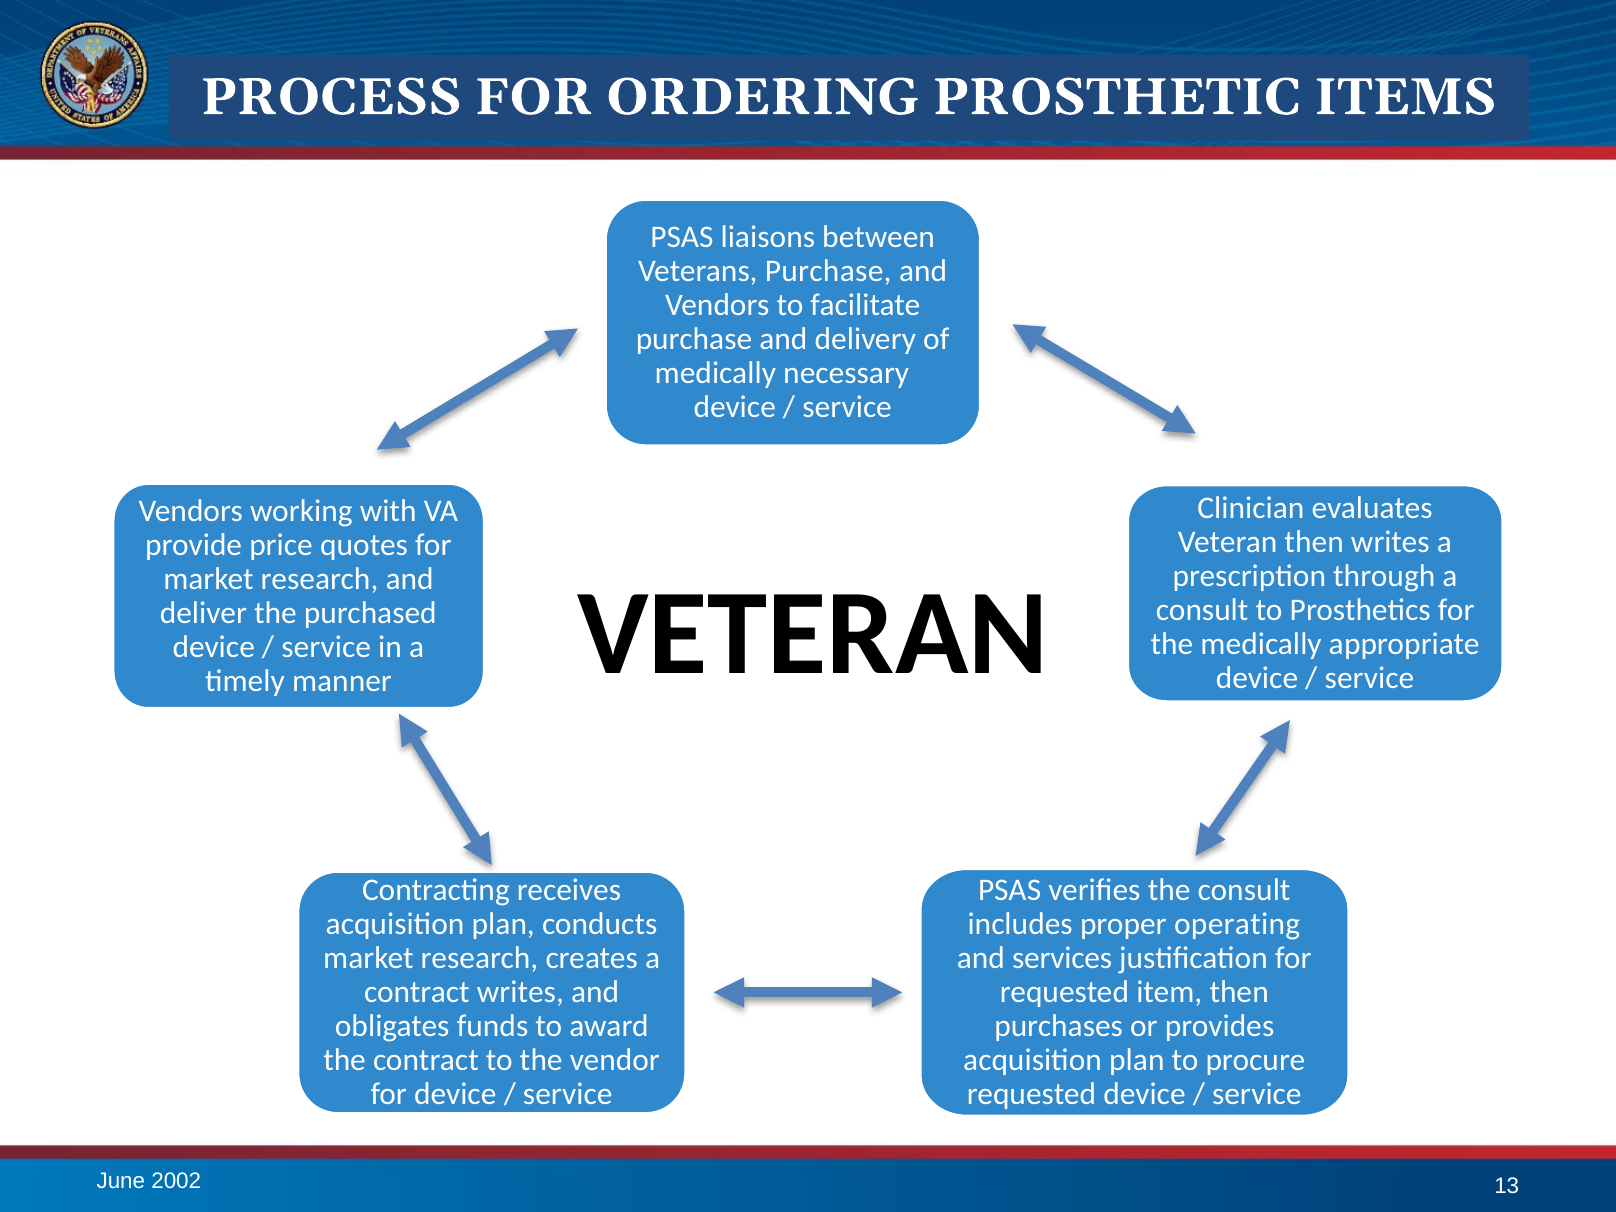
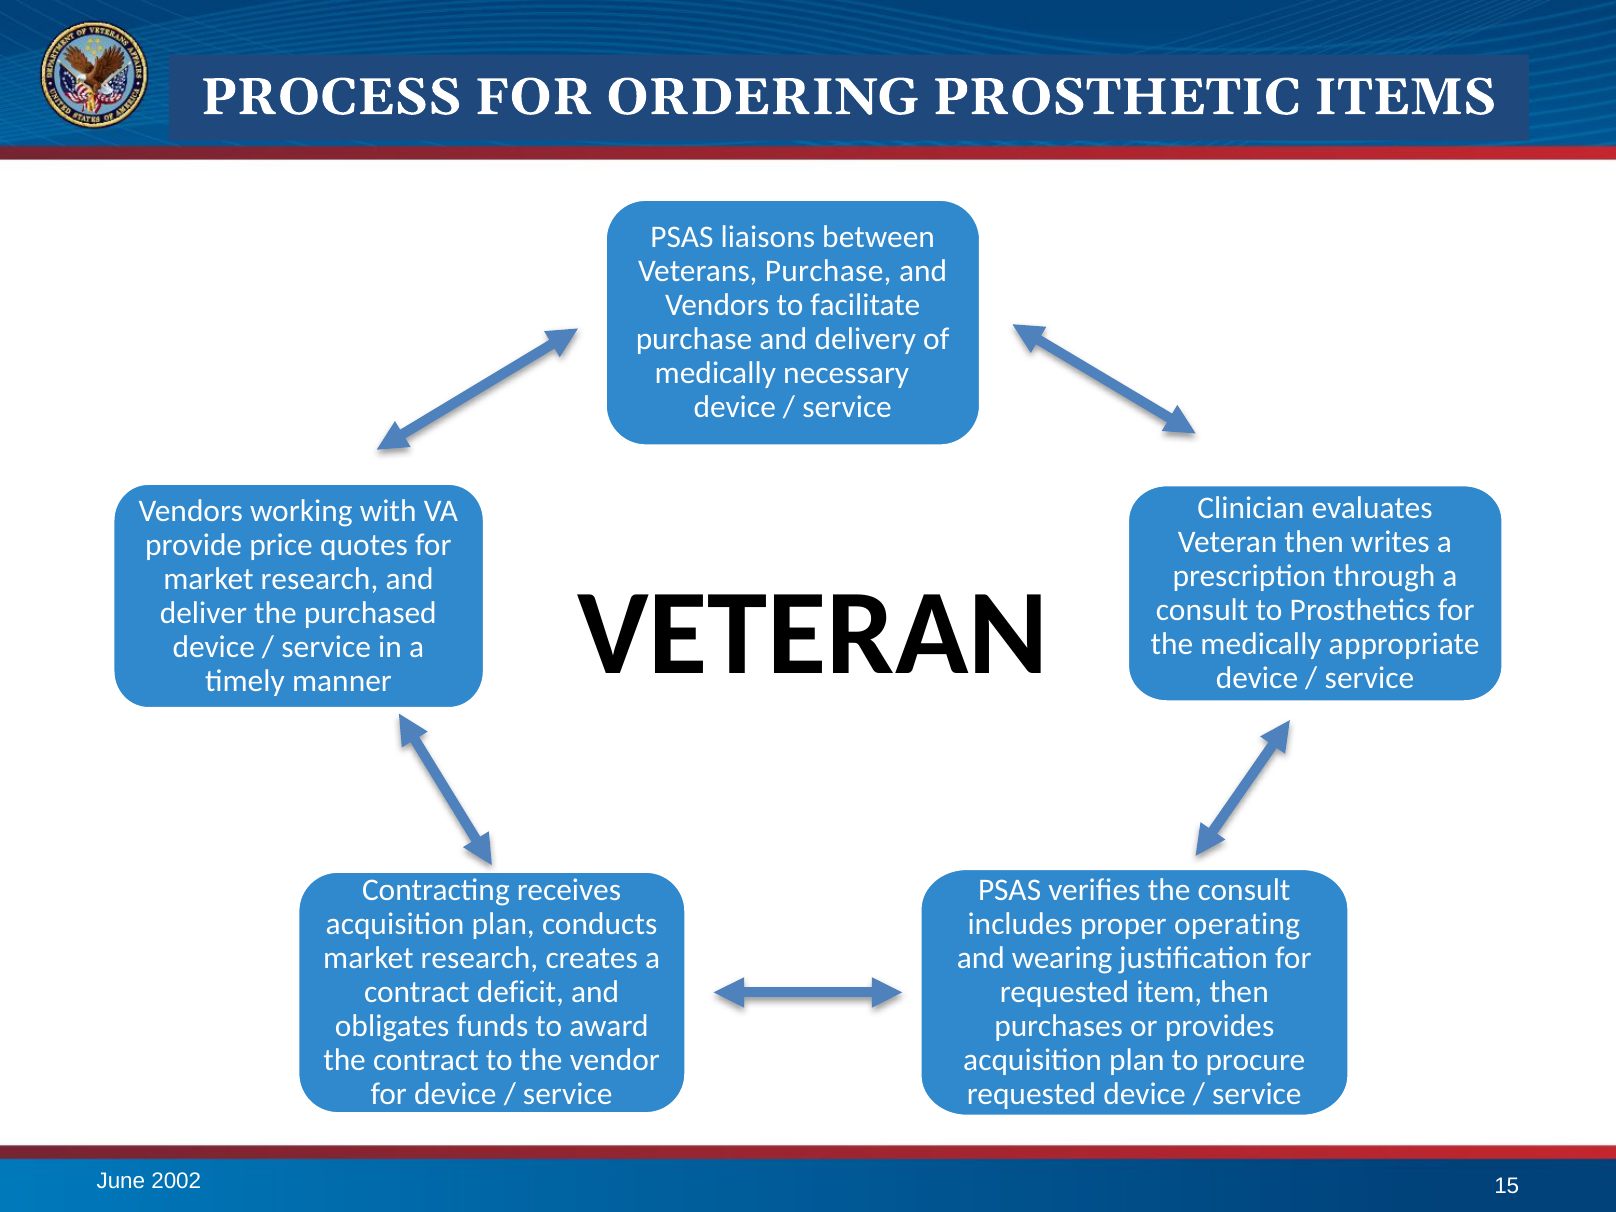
services: services -> wearing (1062, 958)
contract writes: writes -> deficit (520, 992)
13: 13 -> 15 (1507, 1187)
